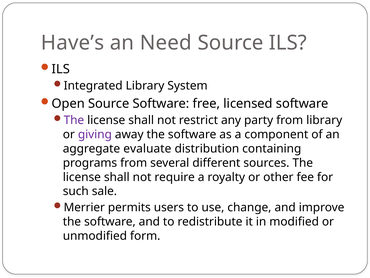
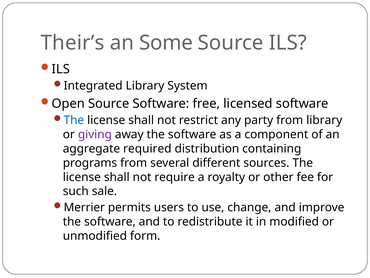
Have’s: Have’s -> Their’s (73, 43)
Need: Need -> Some (166, 43)
The colour: purple -> blue (74, 120)
evaluate: evaluate -> required (147, 148)
